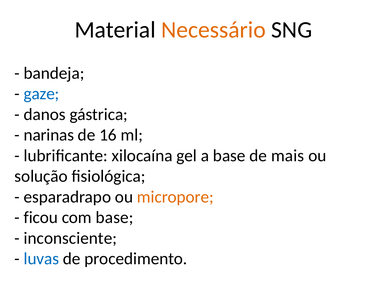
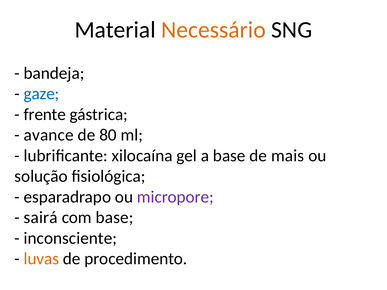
danos: danos -> frente (45, 114)
narinas: narinas -> avance (49, 135)
16: 16 -> 80 (108, 135)
micropore colour: orange -> purple (175, 197)
ficou: ficou -> sairá (41, 218)
luvas colour: blue -> orange (41, 259)
